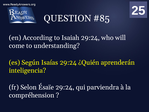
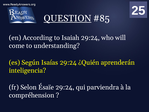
QUESTION underline: none -> present (68, 18)
